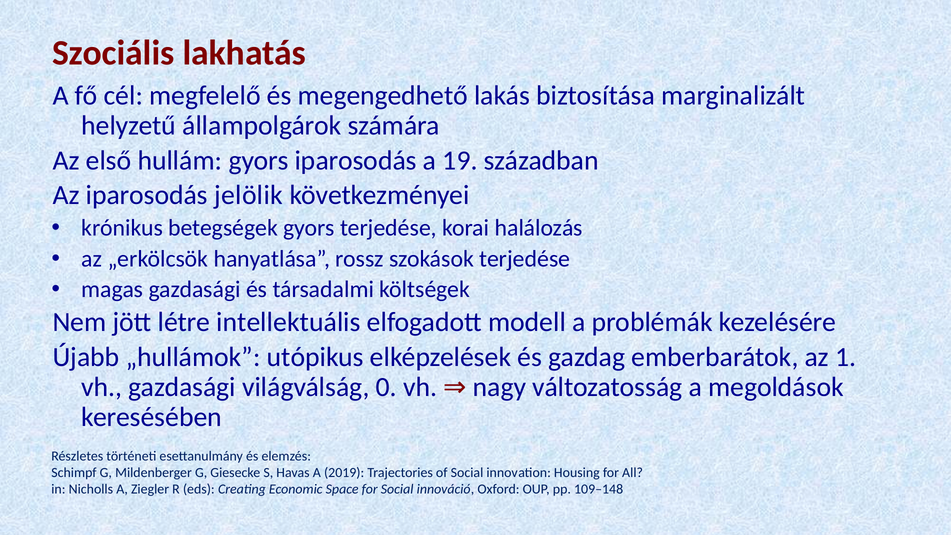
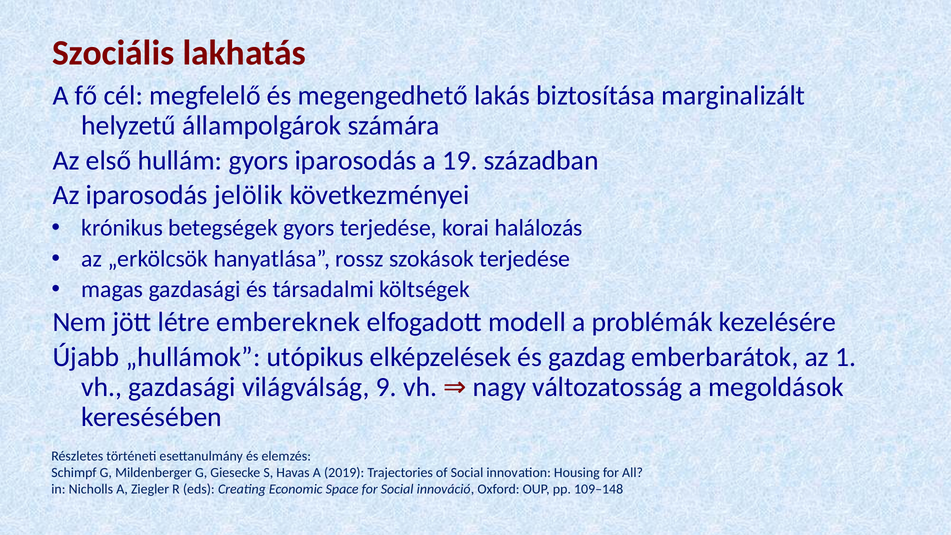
intellektuális: intellektuális -> embereknek (288, 322)
0: 0 -> 9 (386, 387)
